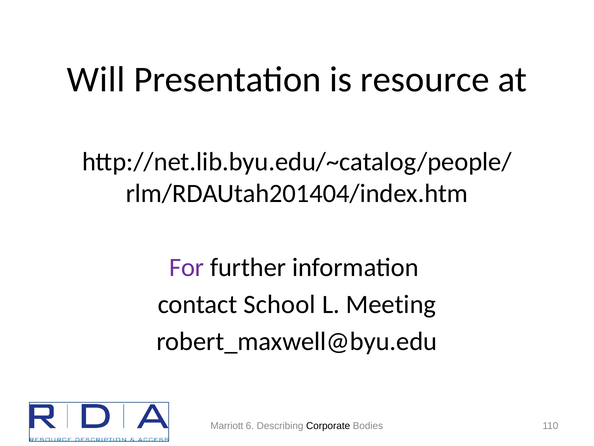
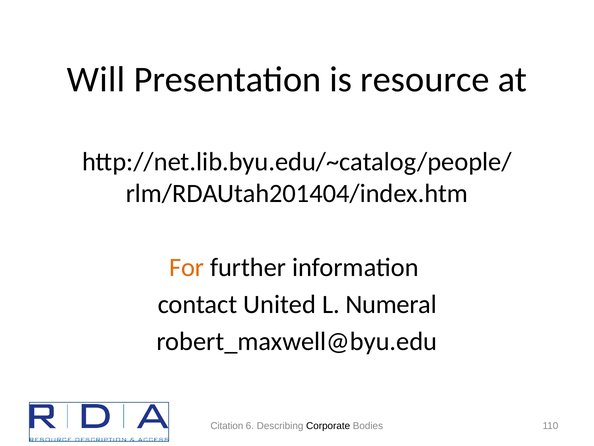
For colour: purple -> orange (187, 267)
School: School -> United (280, 304)
Meeting: Meeting -> Numeral (391, 304)
Marriott: Marriott -> Citation (227, 425)
